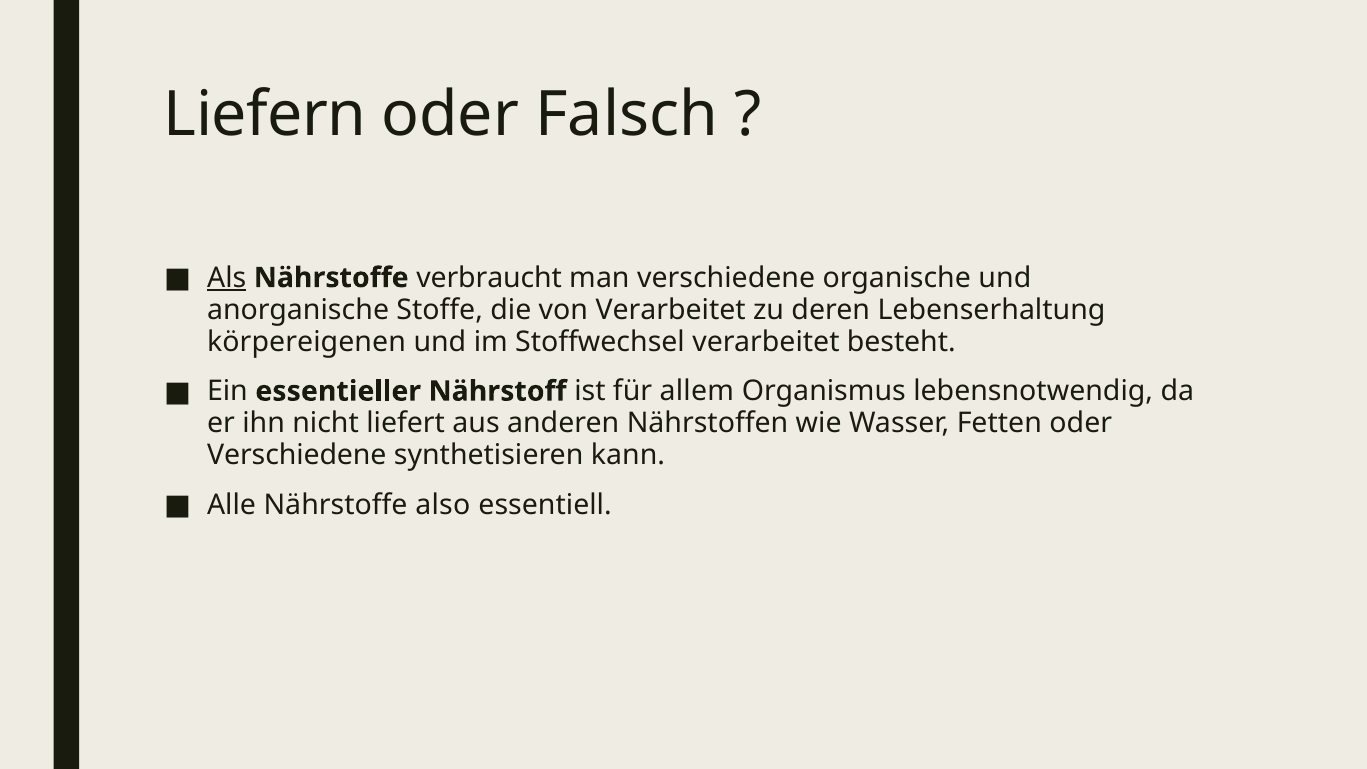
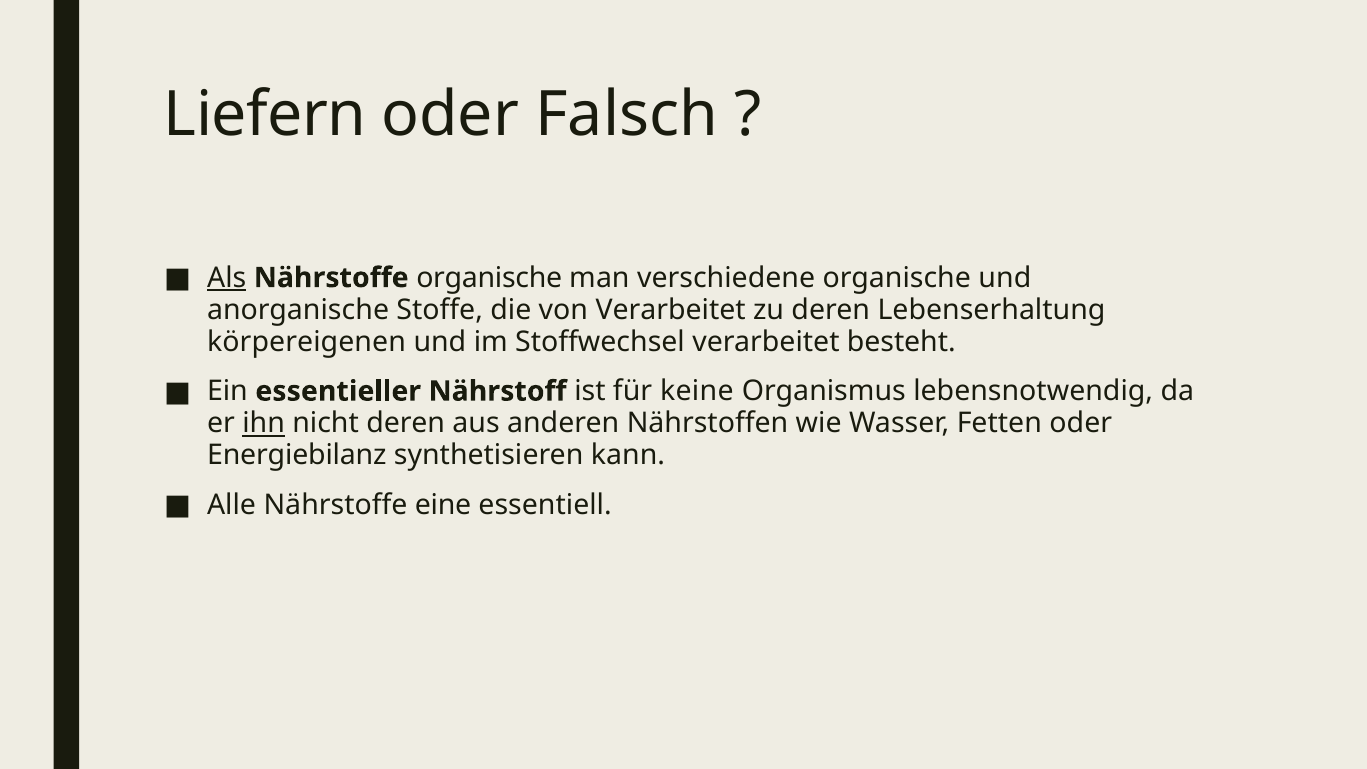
Nährstoffe verbraucht: verbraucht -> organische (489, 278)
allem: allem -> keine (697, 391)
ihn underline: none -> present (264, 423)
nicht liefert: liefert -> deren (406, 423)
Verschiedene: Verschiedene -> Energiebilanz (297, 456)
also: also -> eine (443, 505)
